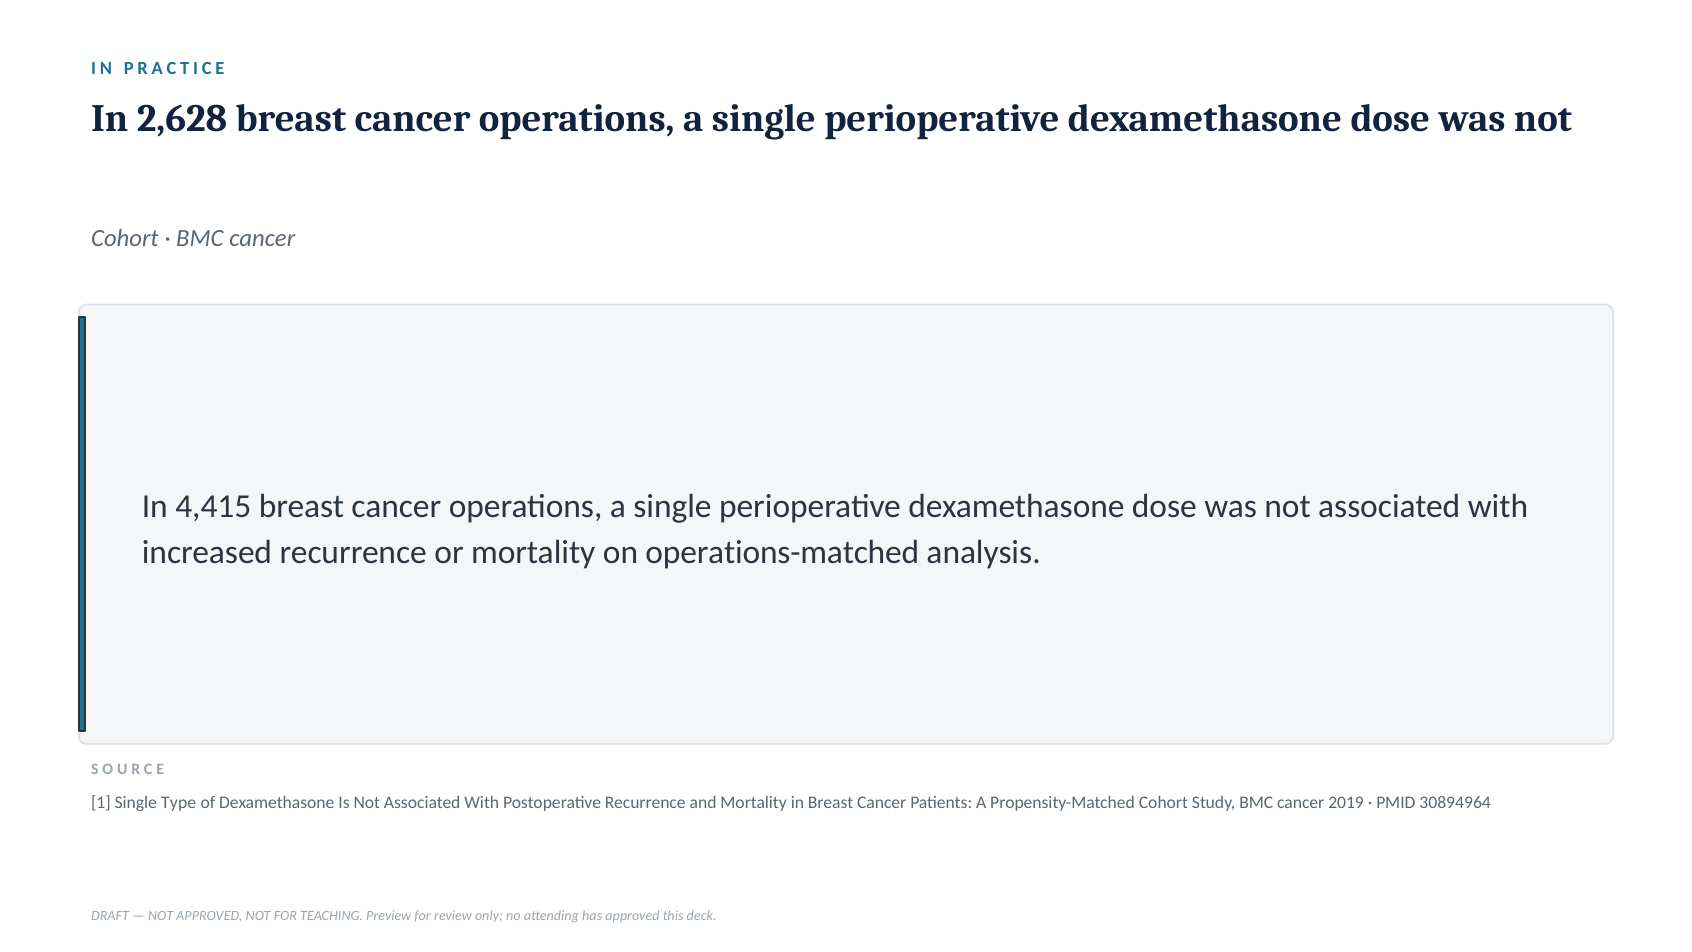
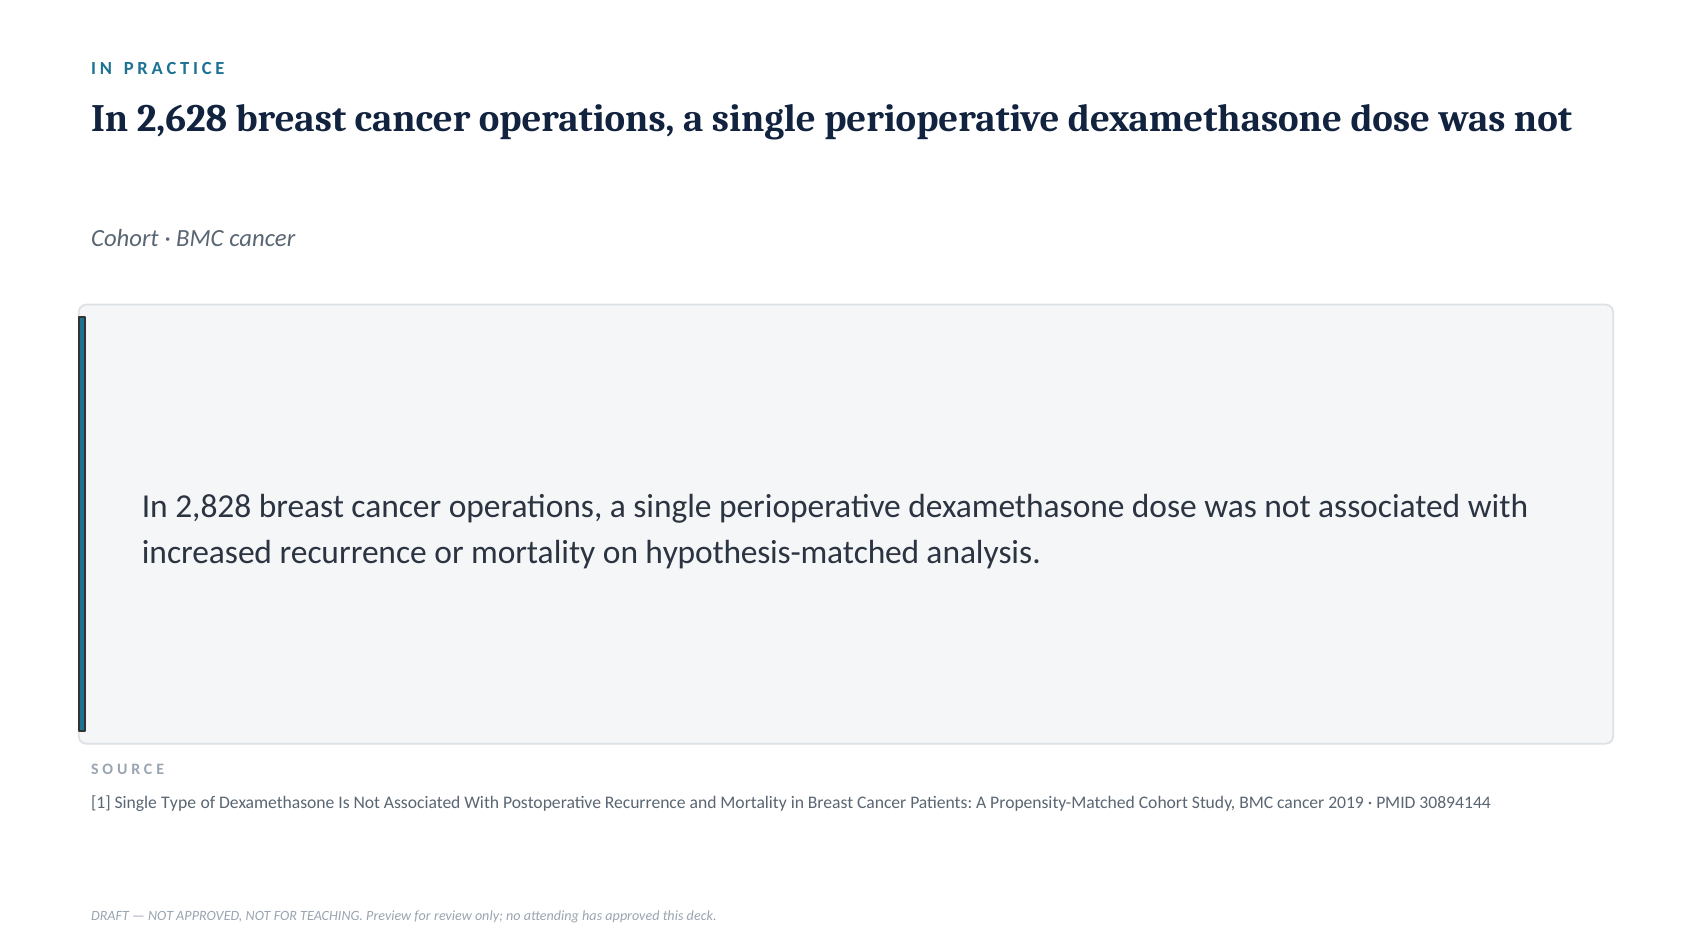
4,415: 4,415 -> 2,828 (213, 506)
operations-matched: operations-matched -> hypothesis-matched (782, 552)
30894964: 30894964 -> 30894144 (1455, 802)
